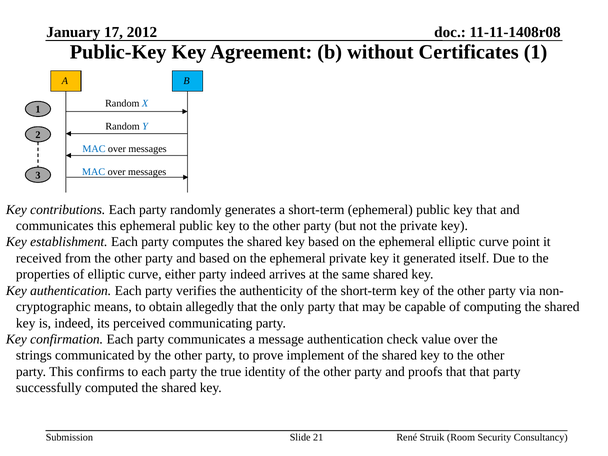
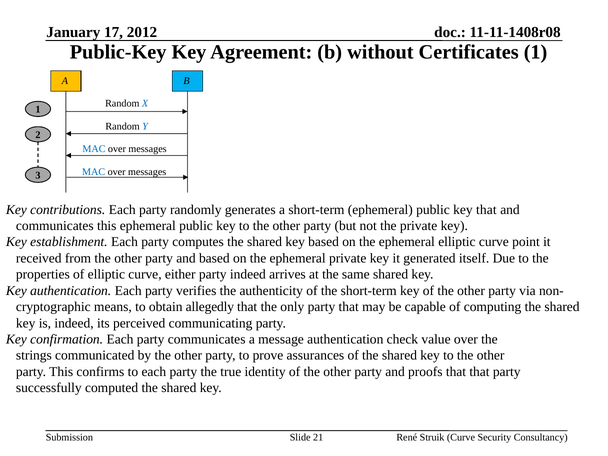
implement: implement -> assurances (315, 355)
Struik Room: Room -> Curve (461, 437)
